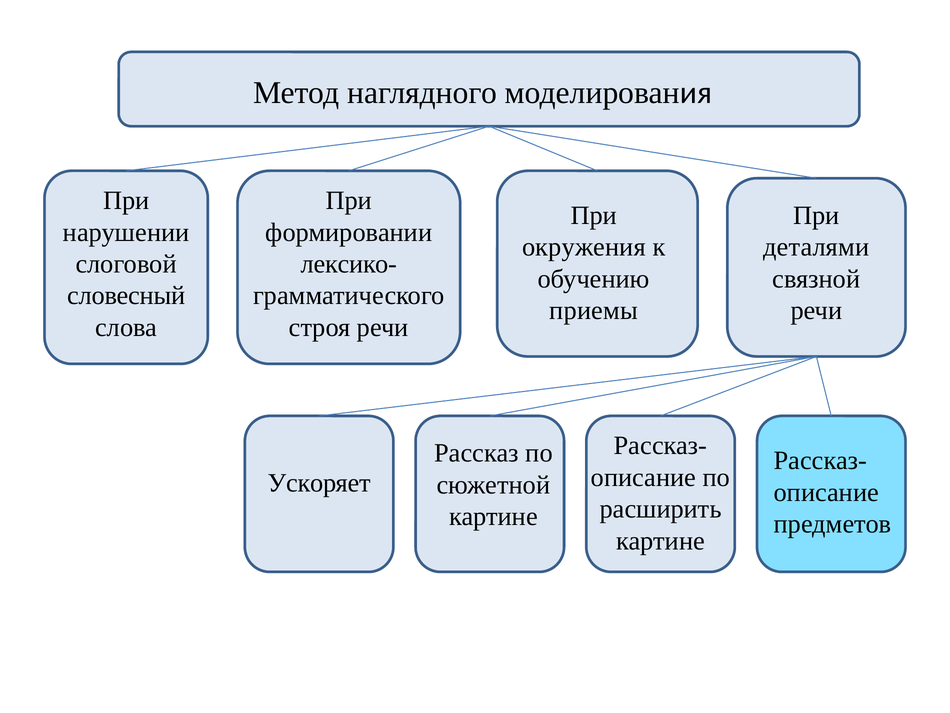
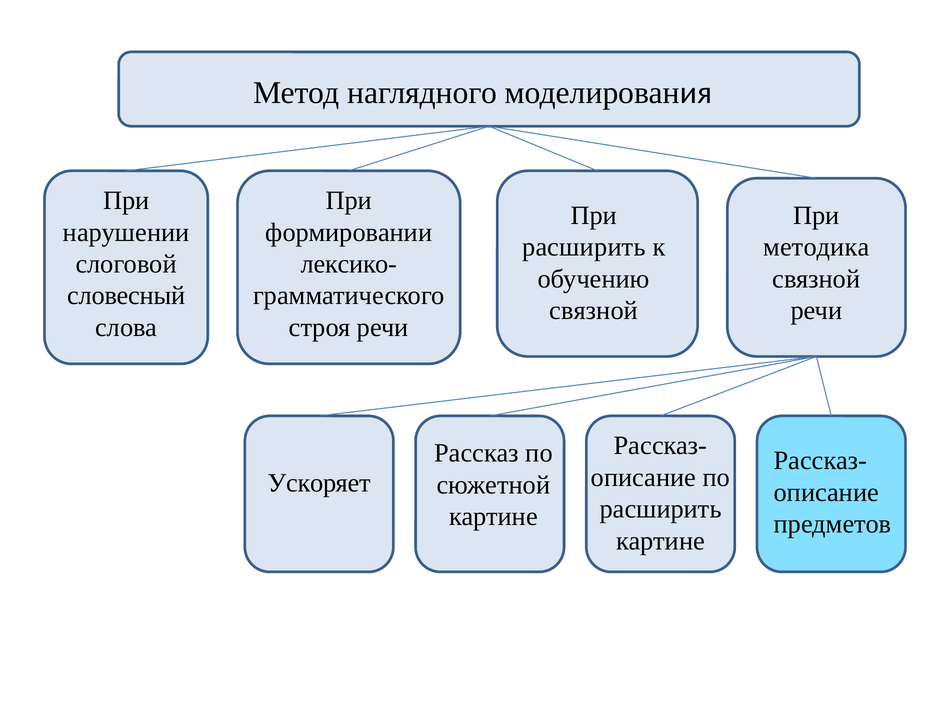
окружения: окружения -> расширить (584, 247)
деталями: деталями -> методика (816, 247)
приемы: приемы -> связной (594, 310)
